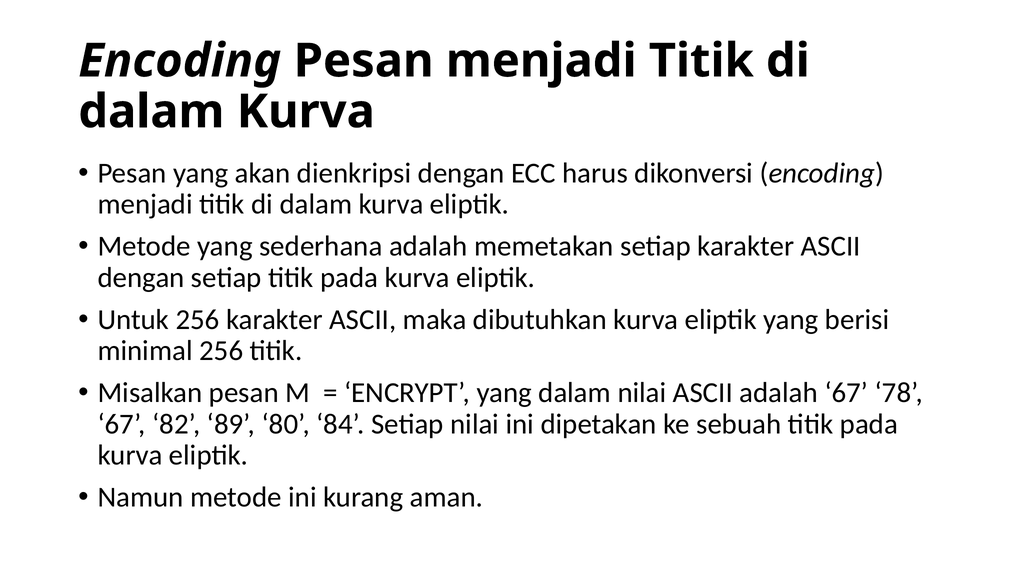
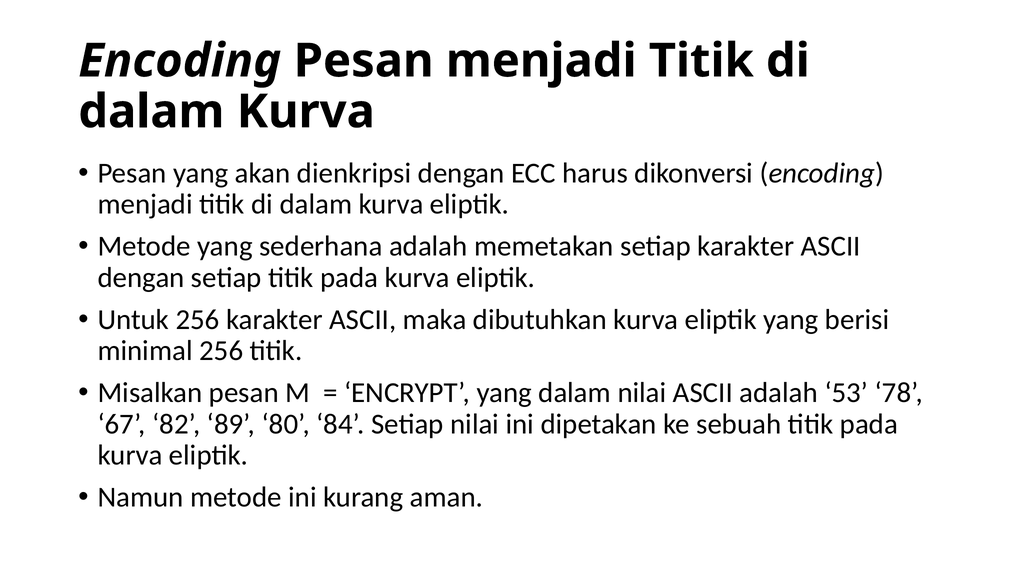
adalah 67: 67 -> 53 (846, 393)
